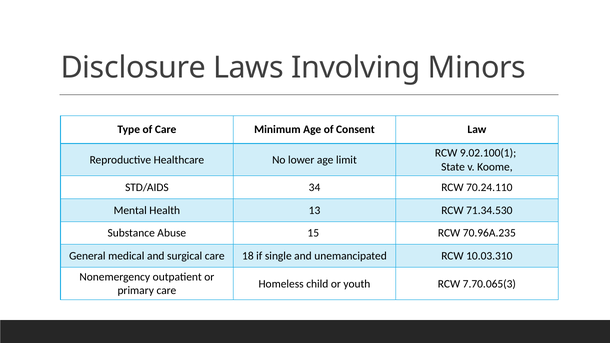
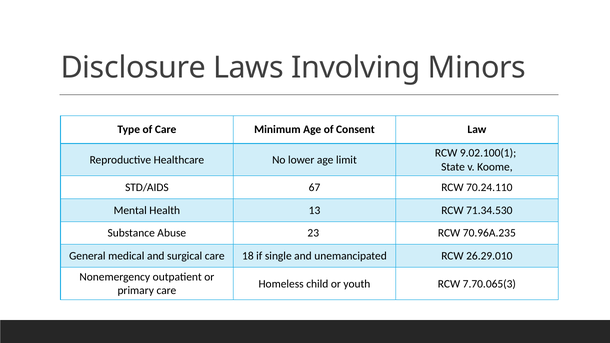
34: 34 -> 67 (315, 188)
15: 15 -> 23 (313, 233)
10.03.310: 10.03.310 -> 26.29.010 (489, 256)
